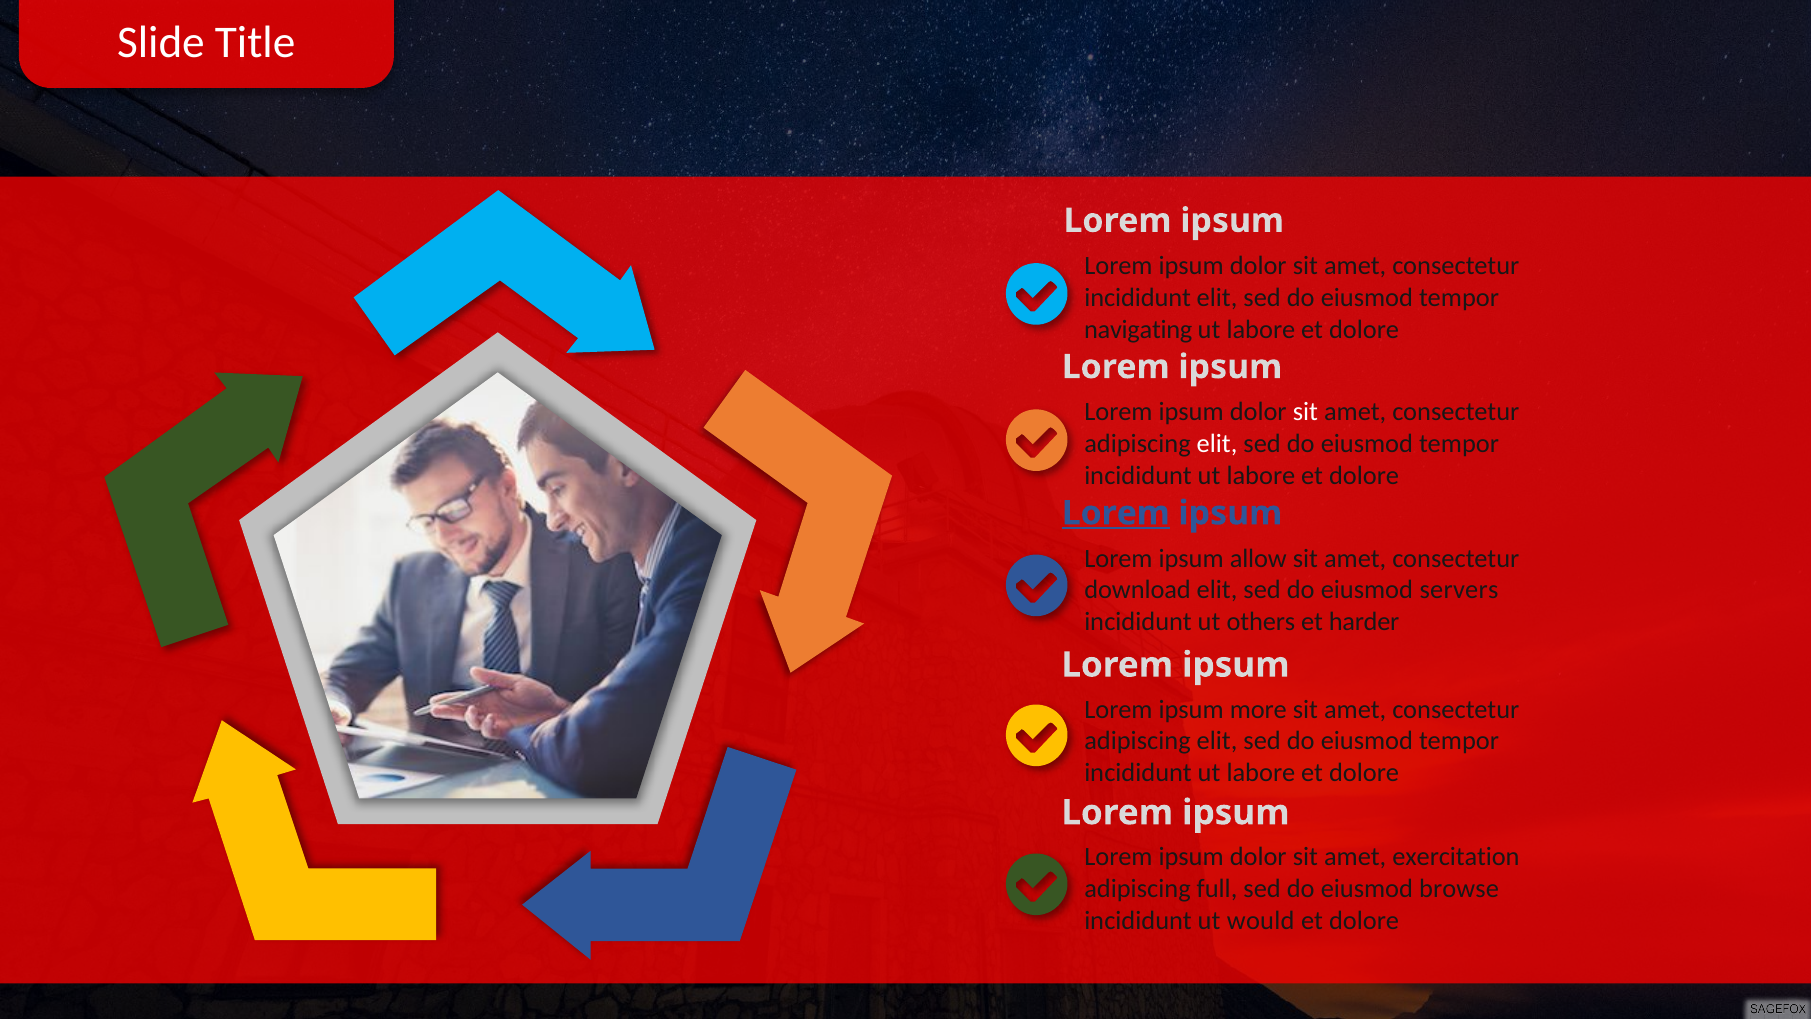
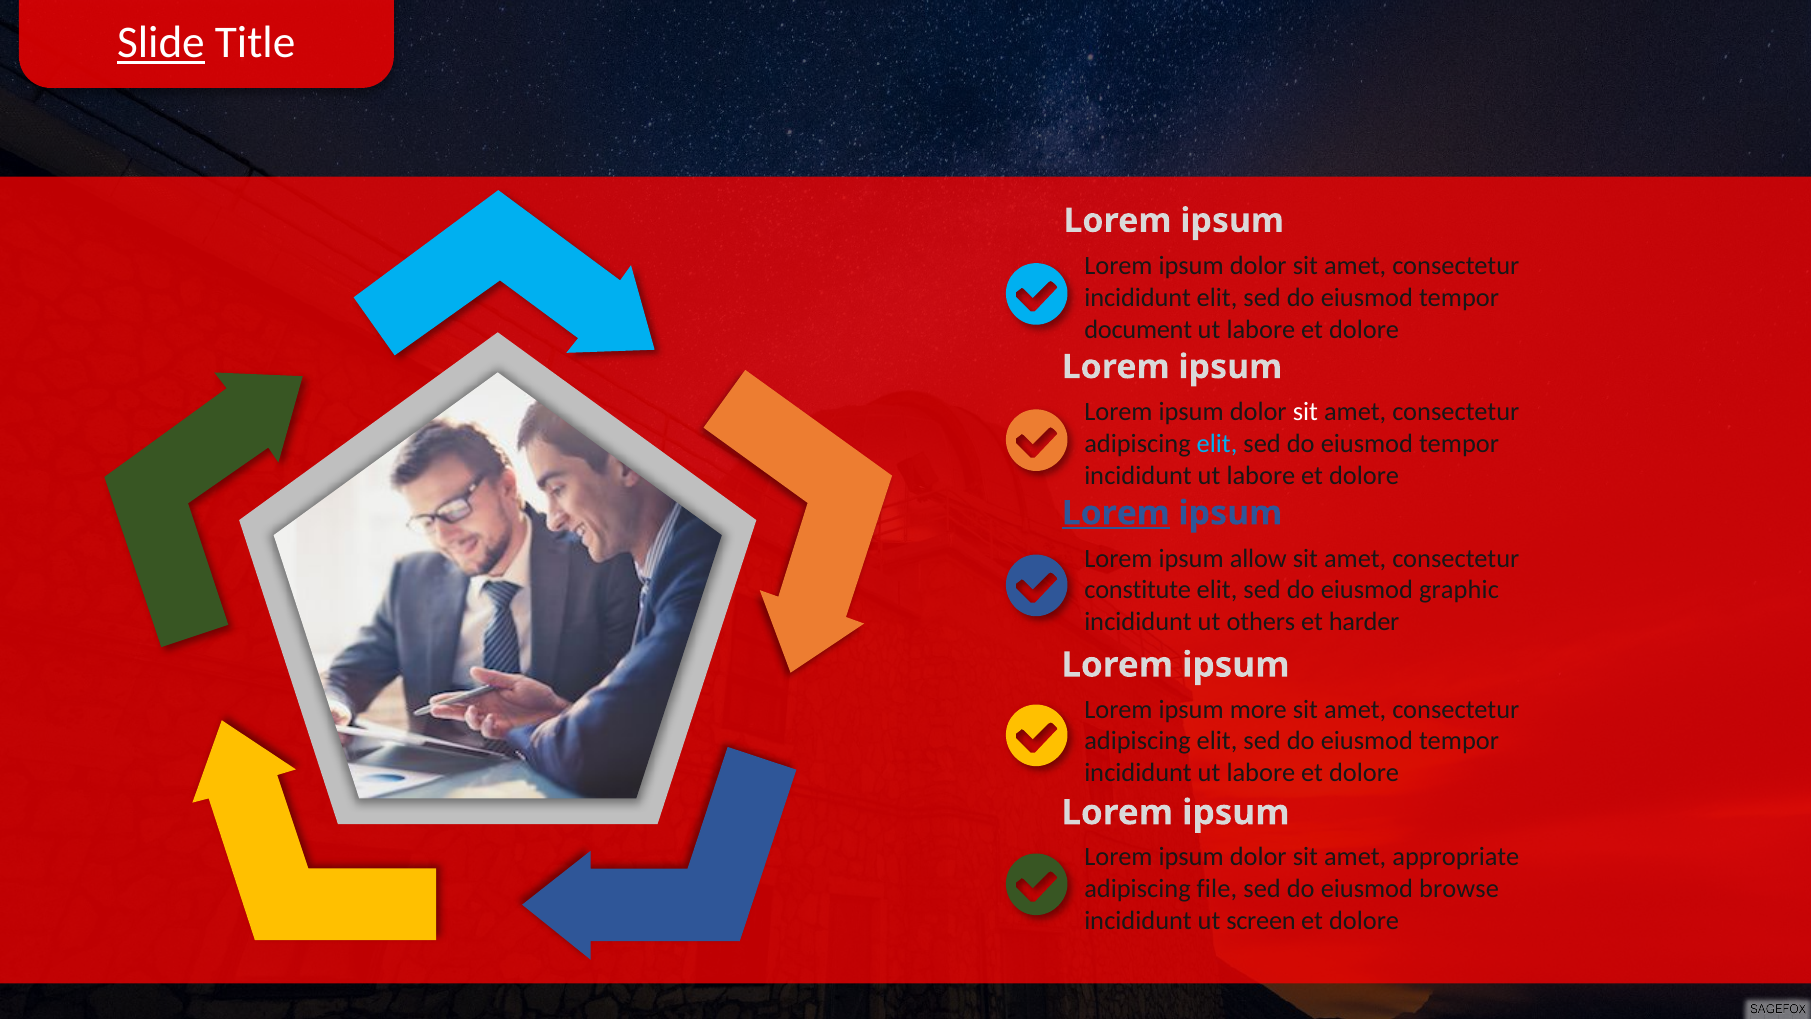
Slide underline: none -> present (161, 43)
navigating: navigating -> document (1138, 329)
elit colour: white -> light blue (1217, 444)
download: download -> constitute (1138, 590)
servers: servers -> graphic (1459, 590)
exercitation: exercitation -> appropriate (1456, 857)
full: full -> file (1217, 889)
would: would -> screen (1261, 920)
